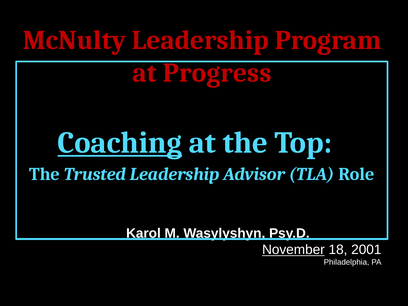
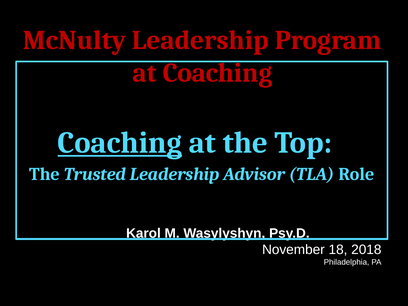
at Progress: Progress -> Coaching (217, 73)
November underline: present -> none (293, 250)
2001: 2001 -> 2018 (366, 250)
